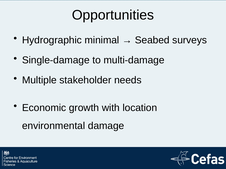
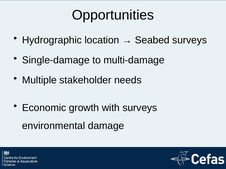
minimal: minimal -> location (102, 40)
with location: location -> surveys (140, 108)
